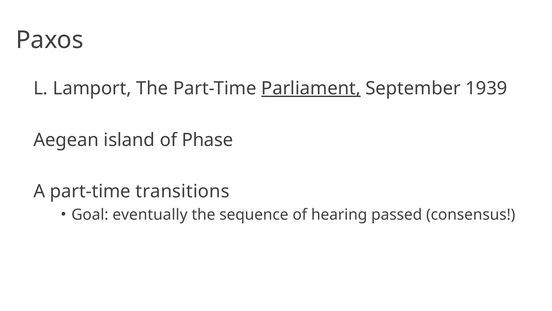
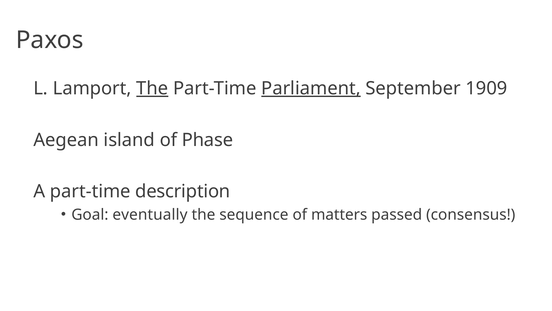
The underline: none -> present (152, 88)
1939: 1939 -> 1909 (486, 88)
transitions: transitions -> description (183, 191)
hearing: hearing -> matters (339, 214)
